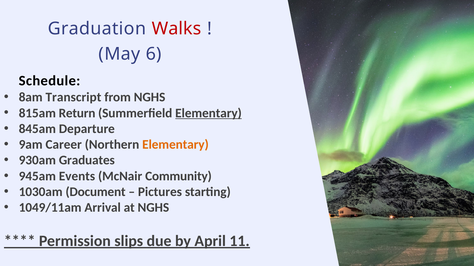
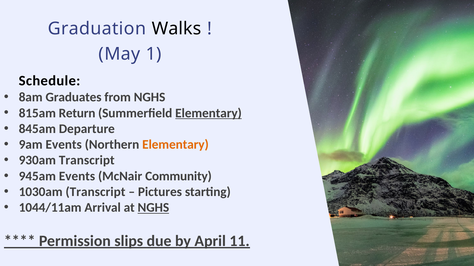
Walks colour: red -> black (177, 29)
6: 6 -> 1 (154, 54)
Transcript: Transcript -> Graduates (74, 97)
9am Career: Career -> Events (64, 145)
930am Graduates: Graduates -> Transcript (87, 161)
1030am Document: Document -> Transcript (95, 192)
1049/11am: 1049/11am -> 1044/11am (50, 208)
NGHS underline: none -> present (153, 208)
